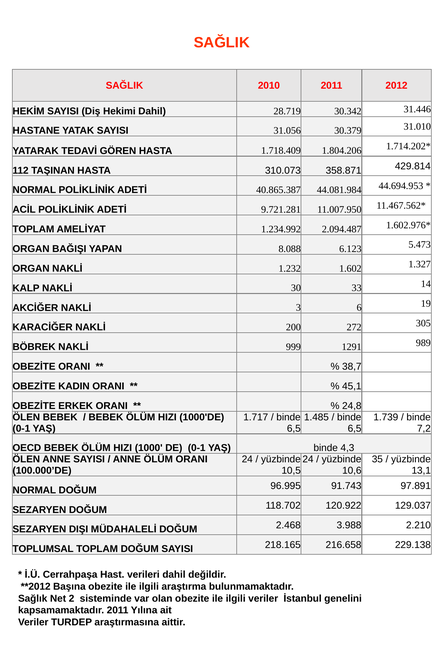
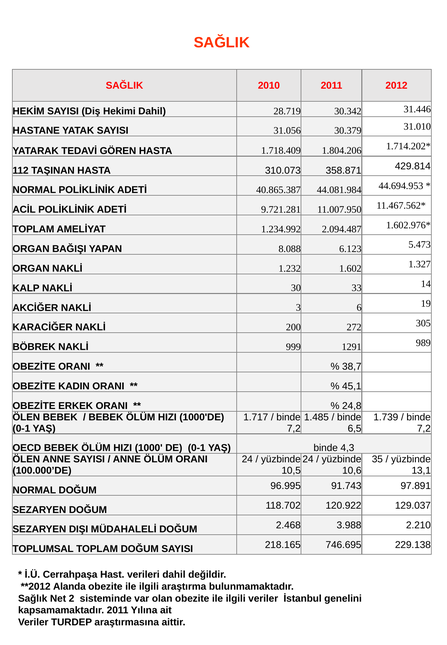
6,5: 6,5 -> 7,2 (294, 429)
216.658: 216.658 -> 746.695 (344, 545)
Başına: Başına -> Alanda (69, 587)
